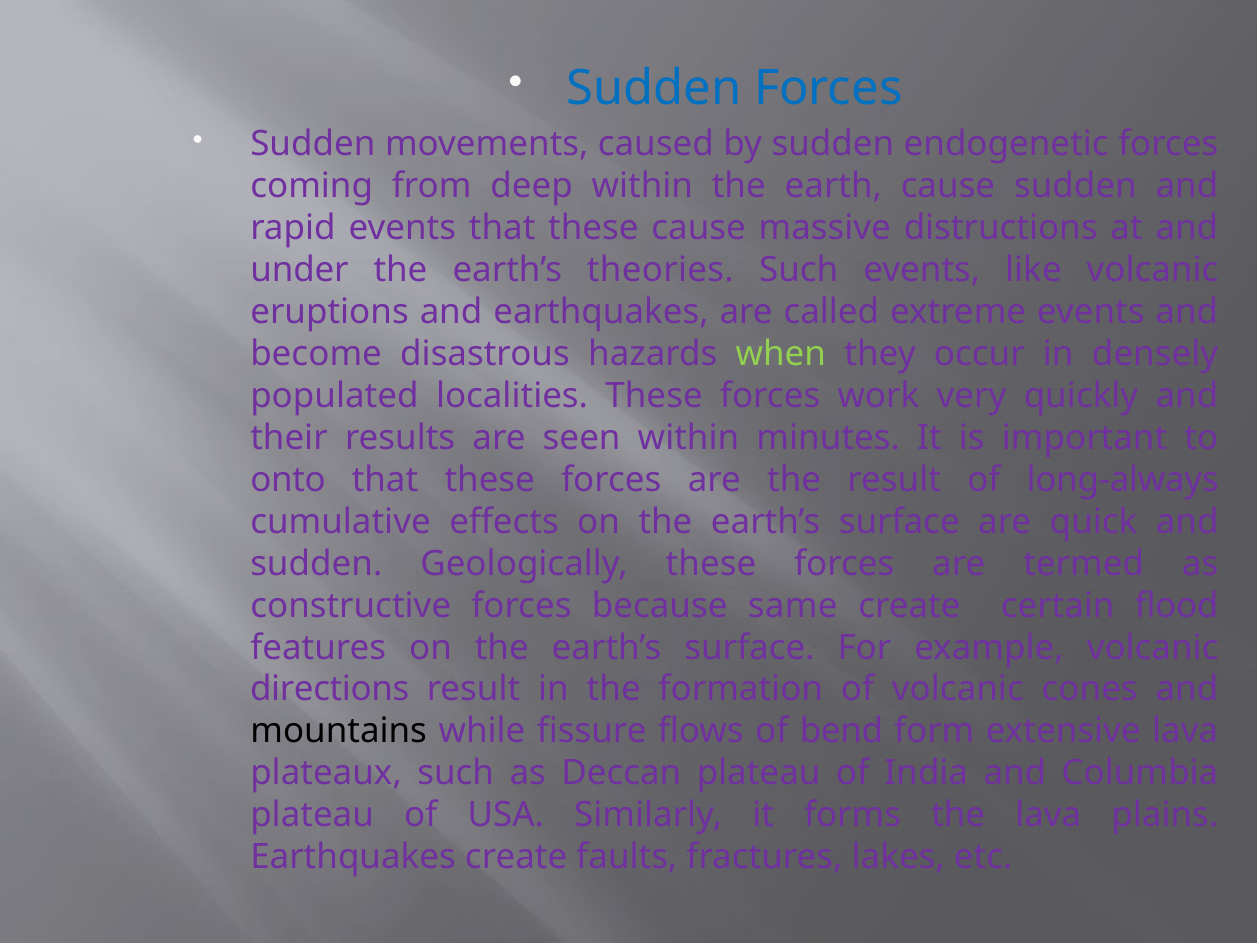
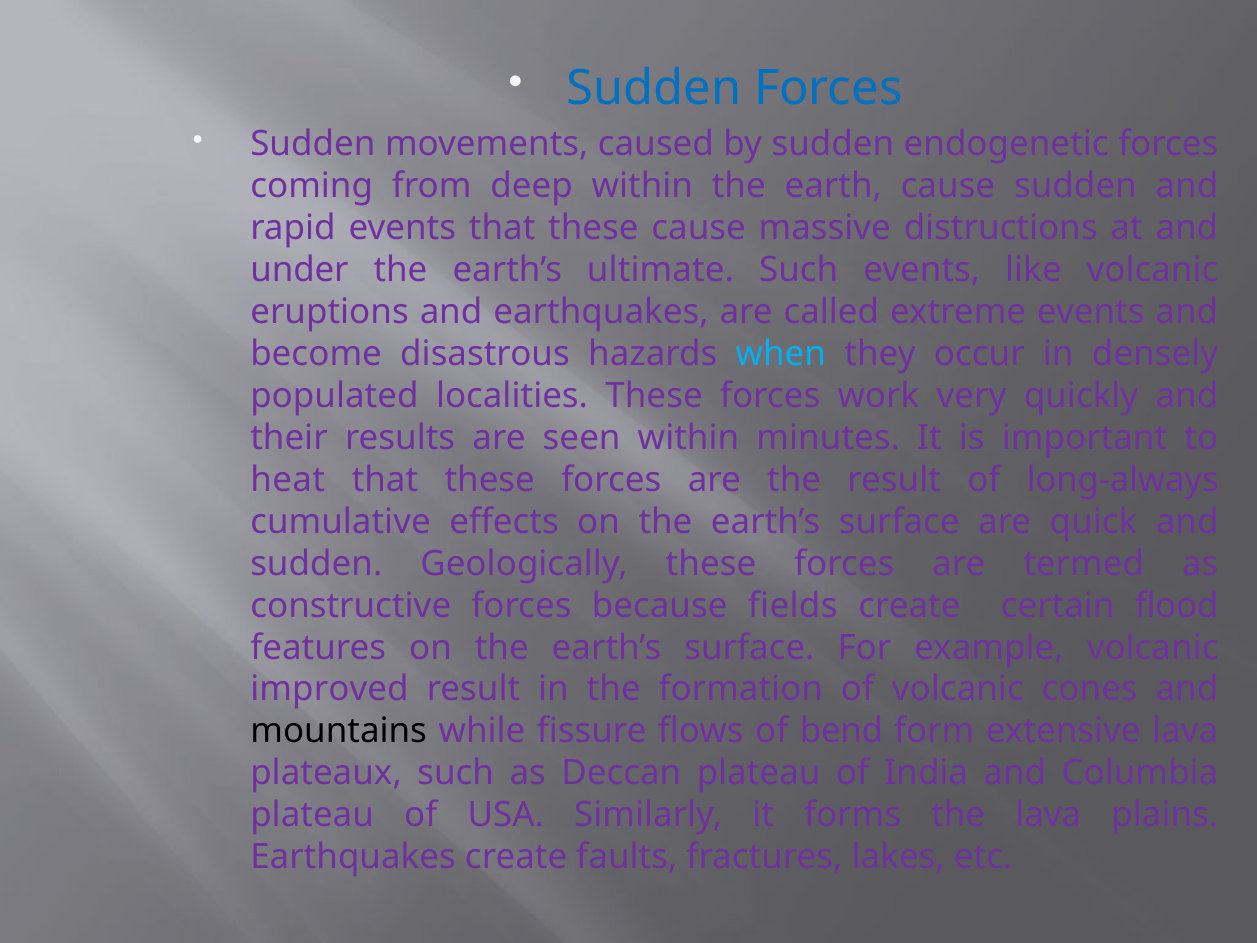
theories: theories -> ultimate (660, 270)
when colour: light green -> light blue (781, 354)
onto: onto -> heat (288, 480)
same: same -> fields (793, 605)
directions: directions -> improved (330, 689)
